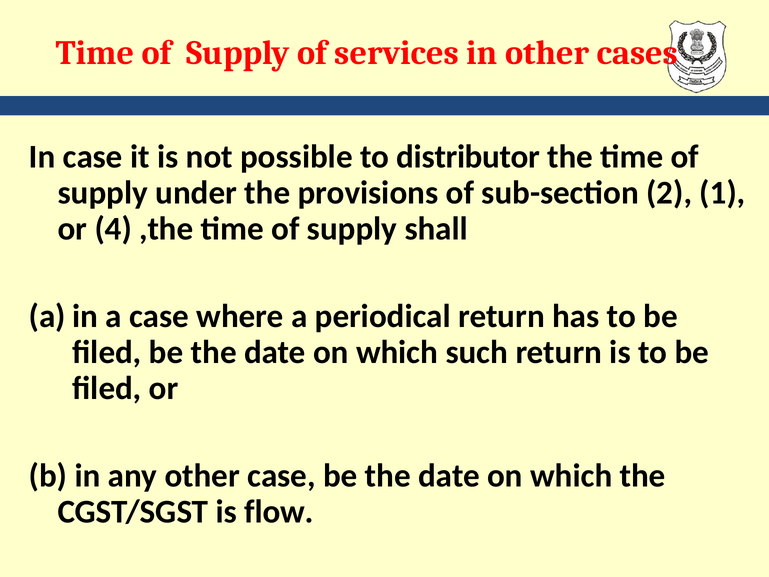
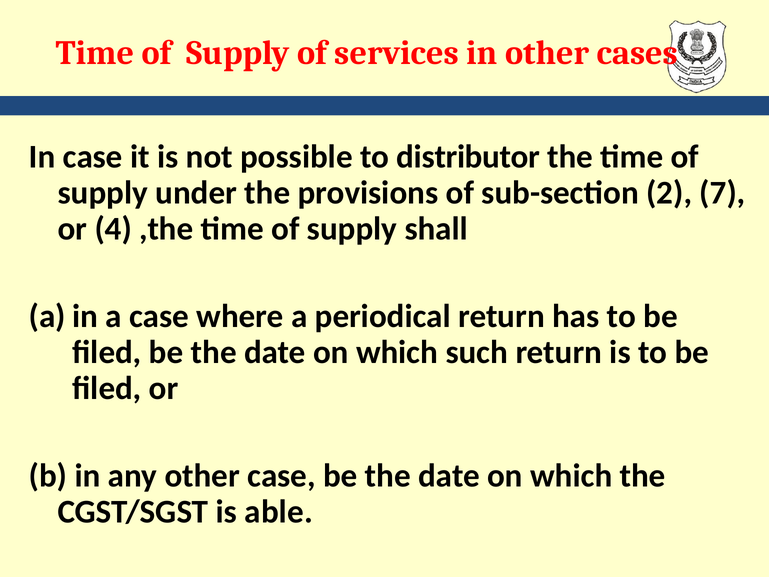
1: 1 -> 7 (722, 193)
flow: flow -> able (279, 512)
